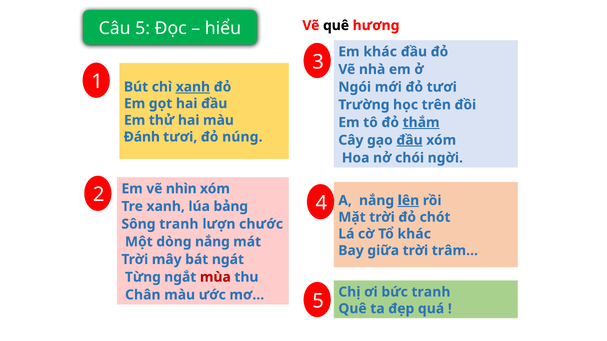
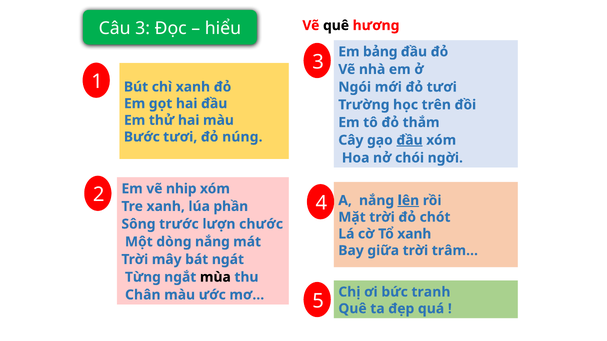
Câu 5: 5 -> 3 (143, 28)
Em khác: khác -> bảng (380, 52)
xanh underline: present -> none (193, 87)
thắm underline: present -> none (421, 123)
Đánh: Đánh -> Bước (142, 137)
nhìn: nhìn -> nhịp (181, 189)
bảng: bảng -> phần (231, 207)
Sông tranh: tranh -> trước (179, 224)
Tổ khác: khác -> xanh (414, 234)
mùa colour: red -> black (215, 277)
